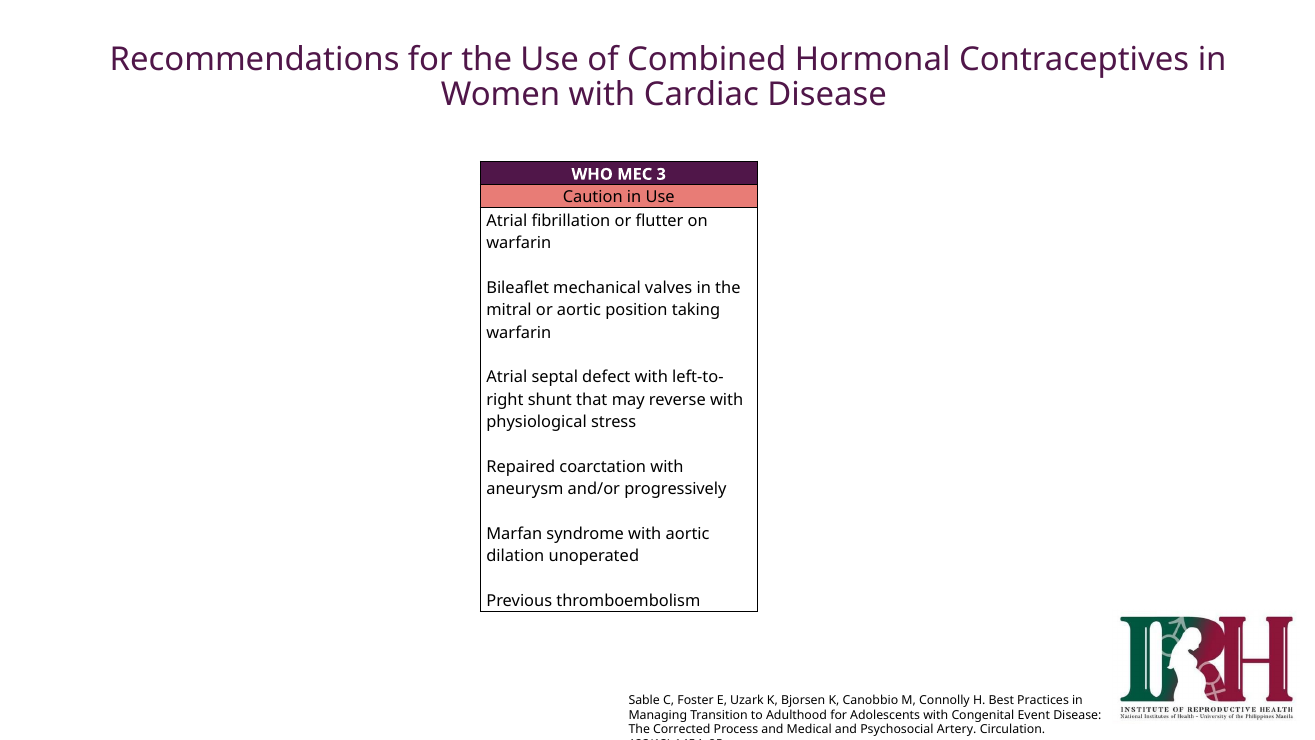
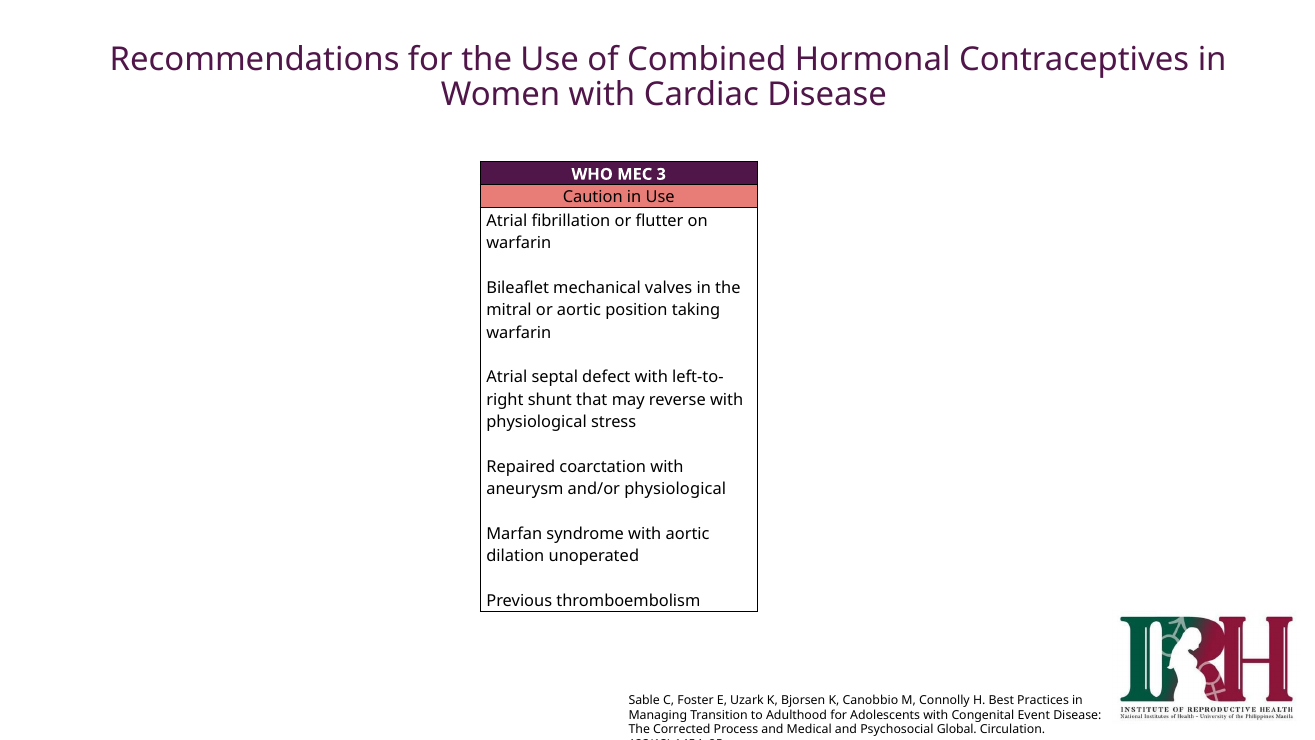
and/or progressively: progressively -> physiological (675, 489)
Artery: Artery -> Global (957, 730)
